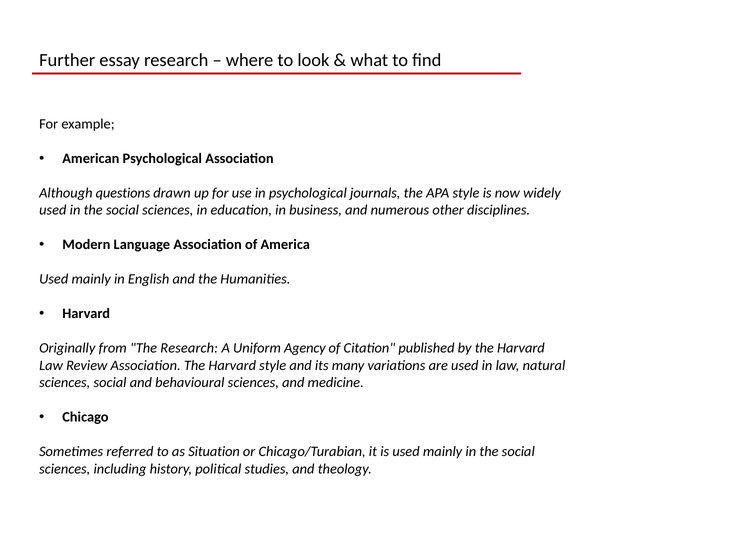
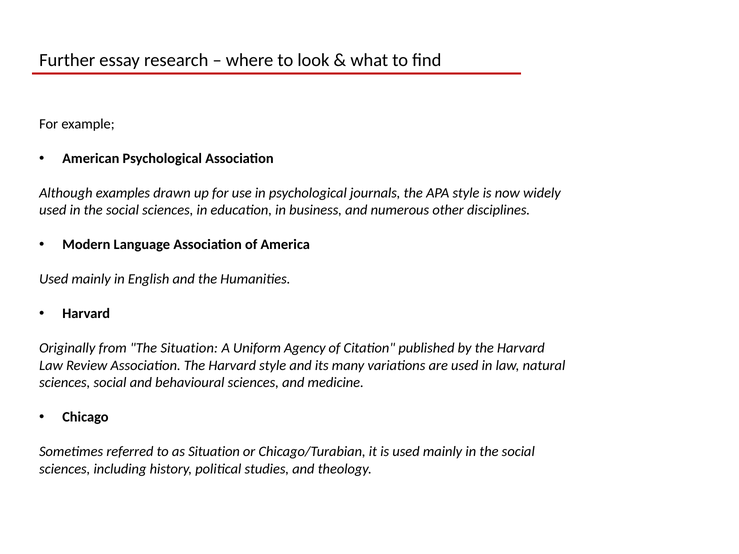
questions: questions -> examples (123, 193)
The Research: Research -> Situation (189, 348)
